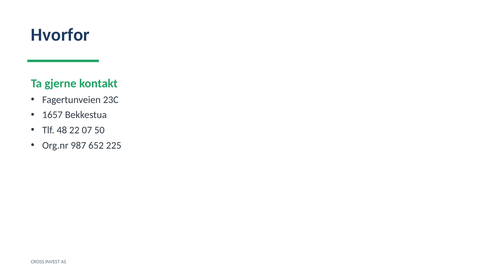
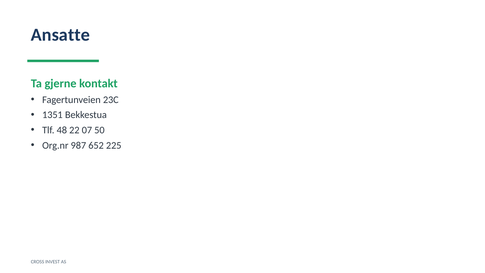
Hvorfor: Hvorfor -> Ansatte (60, 35)
1657: 1657 -> 1351 (52, 115)
